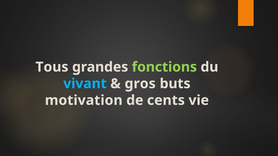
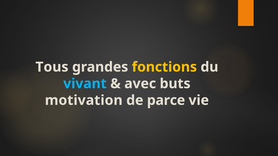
fonctions colour: light green -> yellow (164, 67)
gros: gros -> avec (140, 84)
cents: cents -> parce (166, 101)
